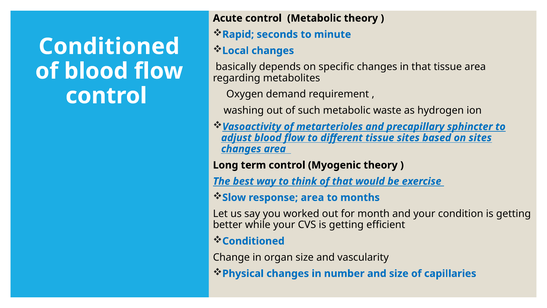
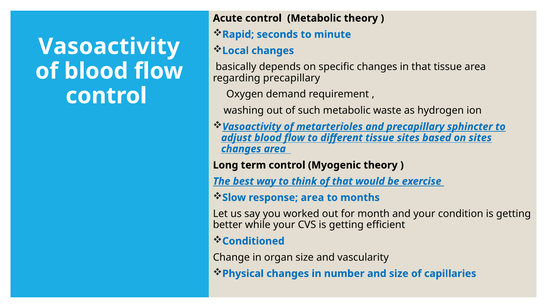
Conditioned: Conditioned -> Vasoactivity (109, 46)
regarding metabolites: metabolites -> precapillary (292, 78)
